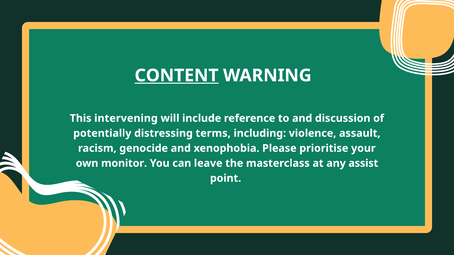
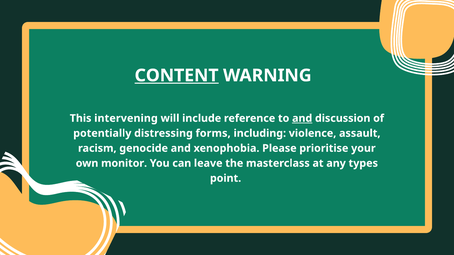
and underline: none -> present (302, 118)
terms: terms -> forms (213, 133)
assist: assist -> types (363, 163)
